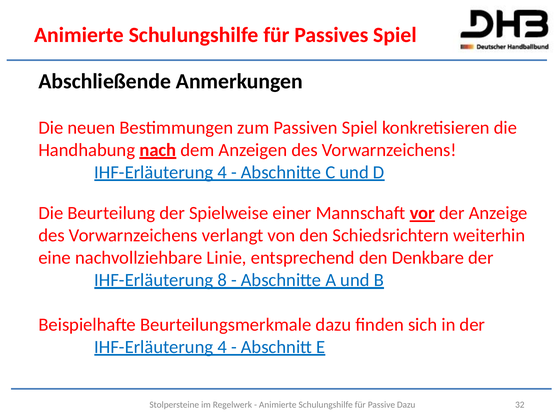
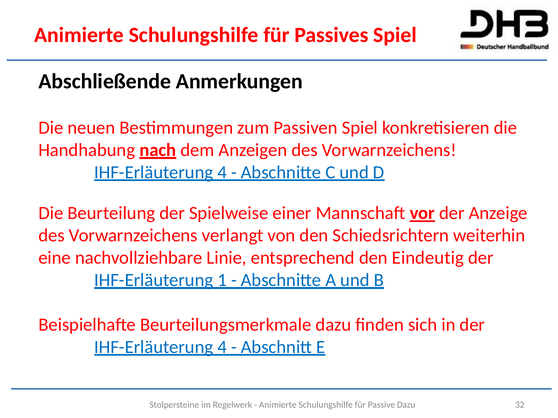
Denkbare: Denkbare -> Eindeutig (428, 258)
8: 8 -> 1 (222, 280)
